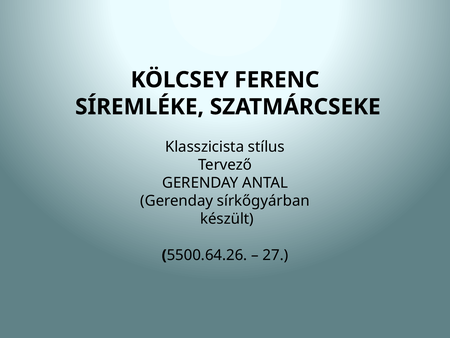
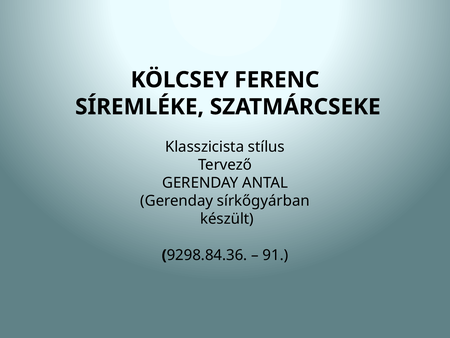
5500.64.26: 5500.64.26 -> 9298.84.36 (207, 255)
27: 27 -> 91 (275, 255)
